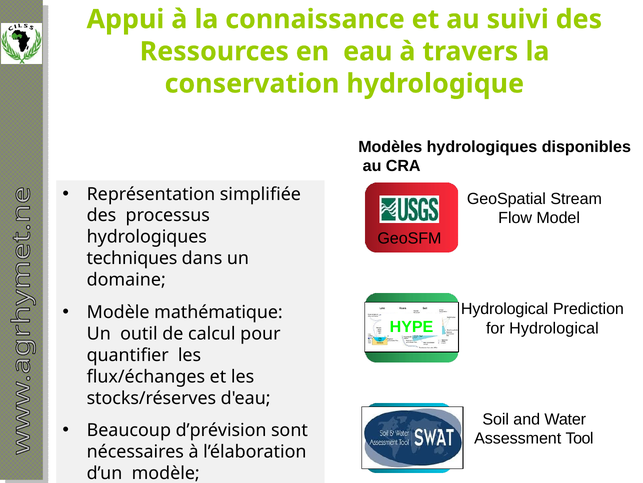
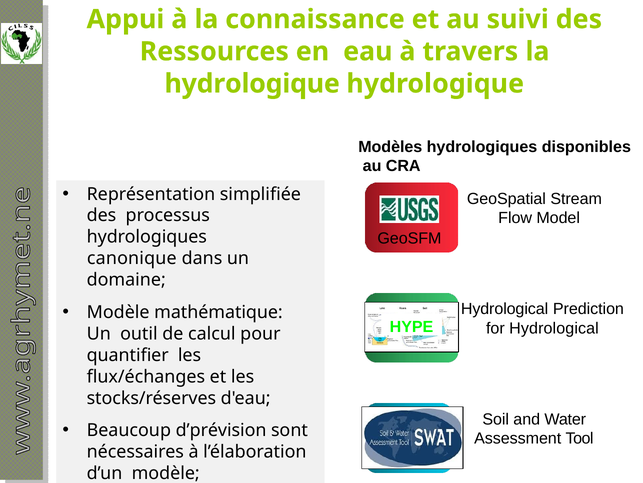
conservation: conservation -> hydrologique (252, 84)
techniques: techniques -> canonique (132, 258)
